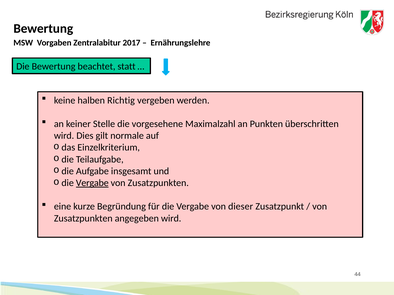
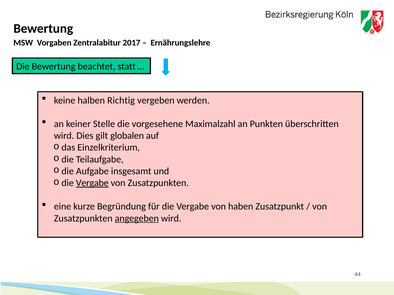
normale: normale -> globalen (127, 136)
dieser: dieser -> haben (241, 207)
angegeben underline: none -> present (137, 219)
